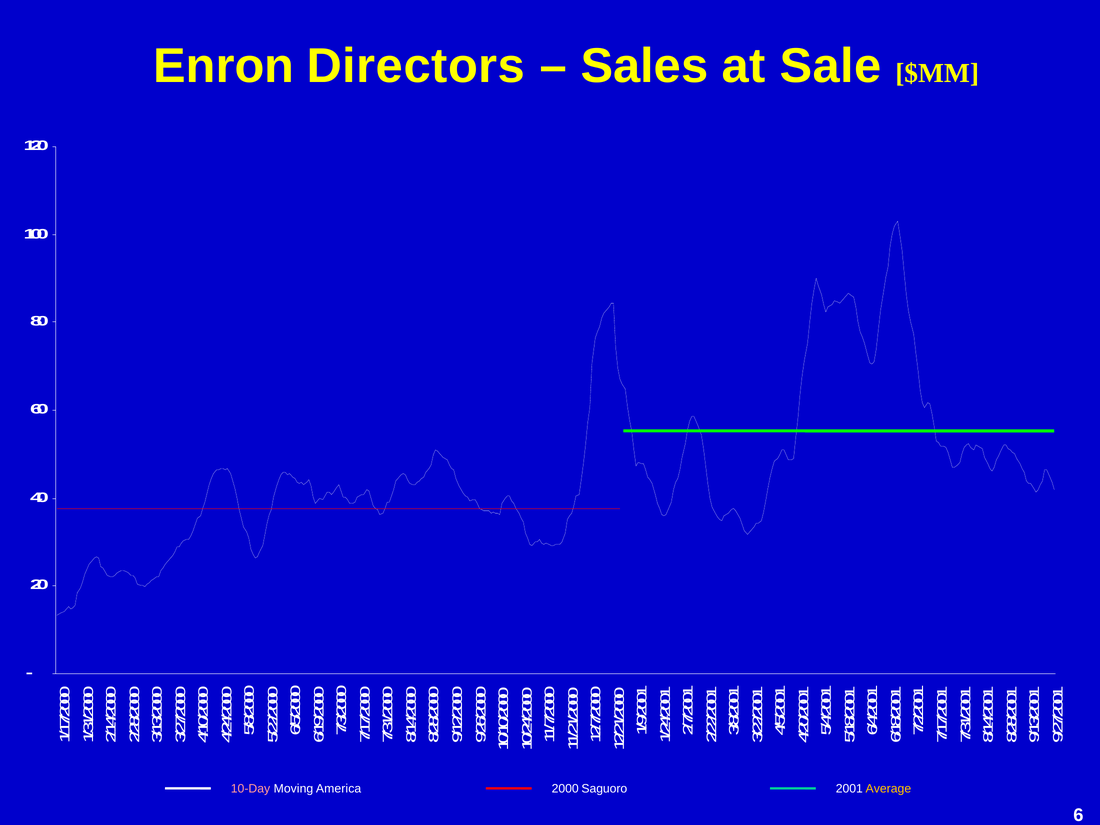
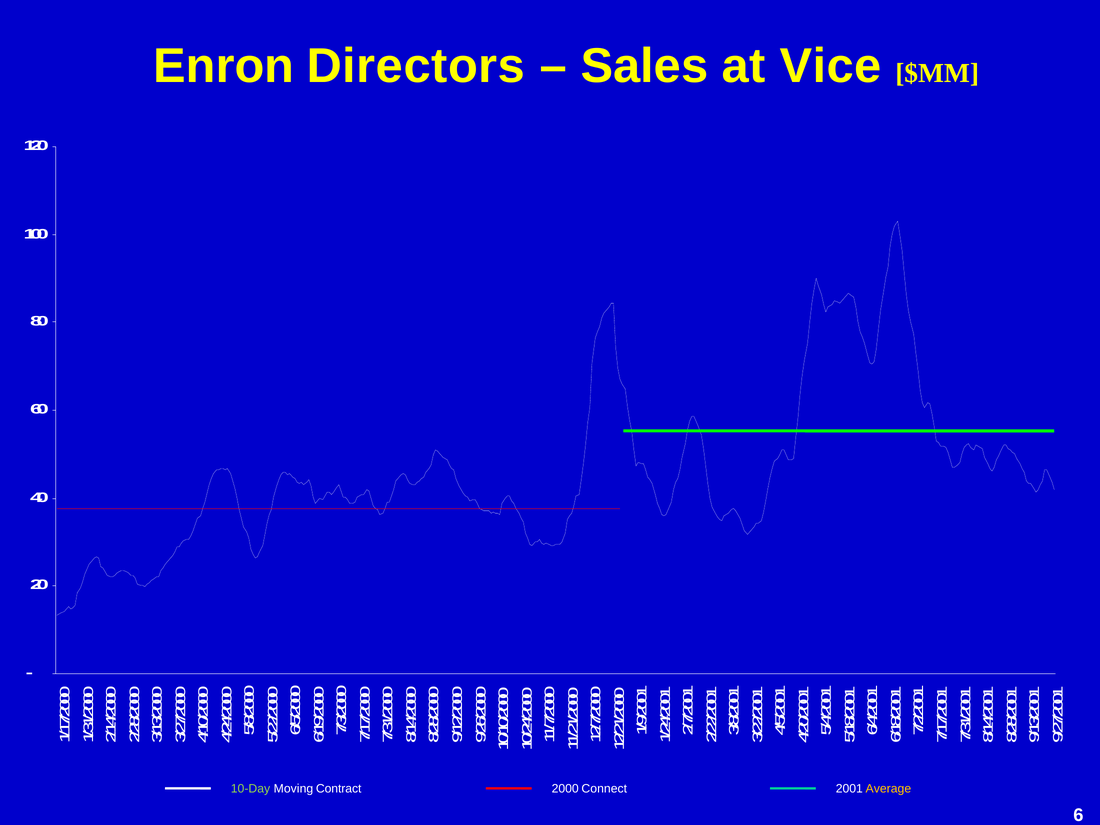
Sale: Sale -> Vice (830, 66)
10-Day colour: pink -> light green (250, 789)
America: America -> Contract (339, 789)
Saguoro: Saguoro -> Connect (604, 789)
